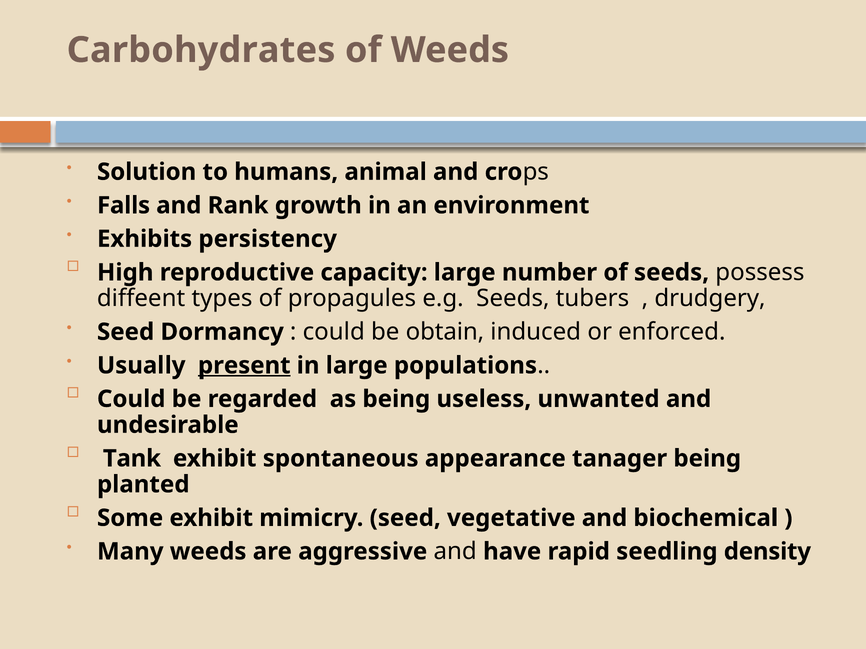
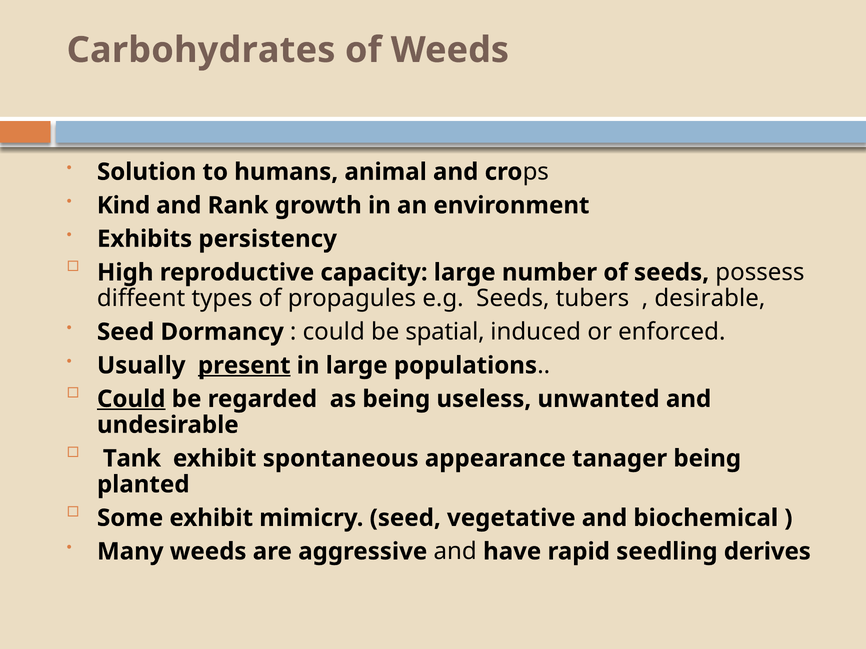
Falls: Falls -> Kind (124, 206)
drudgery: drudgery -> desirable (710, 299)
obtain: obtain -> spatial (445, 332)
Could underline: none -> present (131, 399)
density: density -> derives (767, 552)
